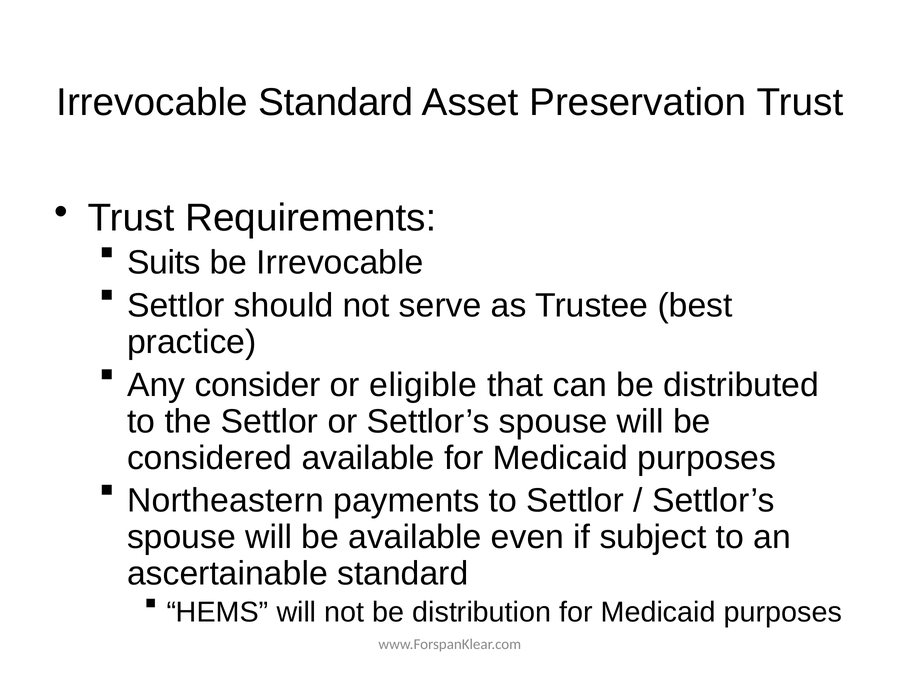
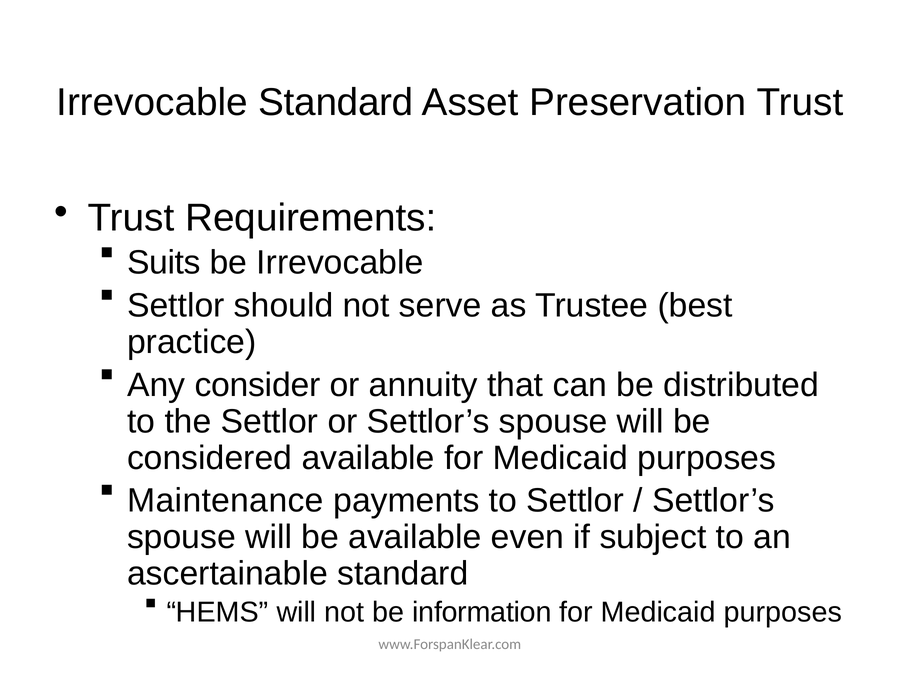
eligible: eligible -> annuity (423, 385)
Northeastern: Northeastern -> Maintenance (225, 501)
distribution: distribution -> information (482, 612)
